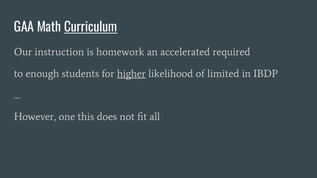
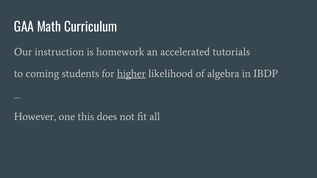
Curriculum underline: present -> none (91, 27)
required: required -> tutorials (231, 52)
enough: enough -> coming (42, 74)
limited: limited -> algebra (223, 74)
